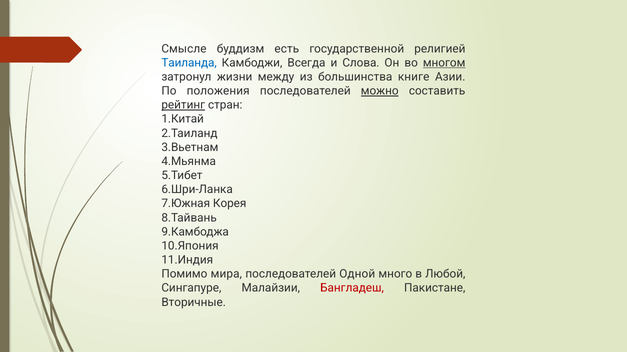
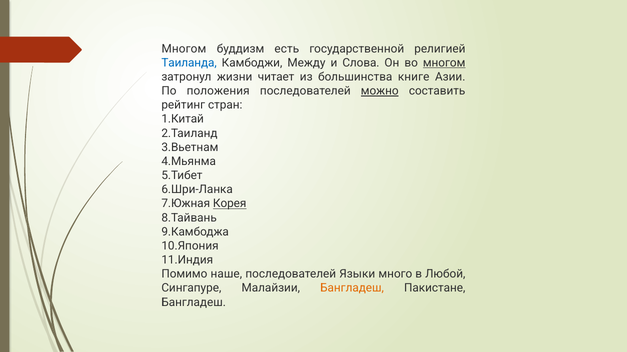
Смысле: Смысле -> Многом (184, 49)
Всегда: Всегда -> Между (306, 63)
между: между -> читает (276, 77)
рейтинг underline: present -> none (183, 105)
Корея underline: none -> present (230, 204)
мира: мира -> наше (226, 275)
Одной: Одной -> Языки (357, 275)
Бангладеш colour: red -> orange (352, 289)
Вторичные: Вторичные -> Бангладеш (194, 303)
